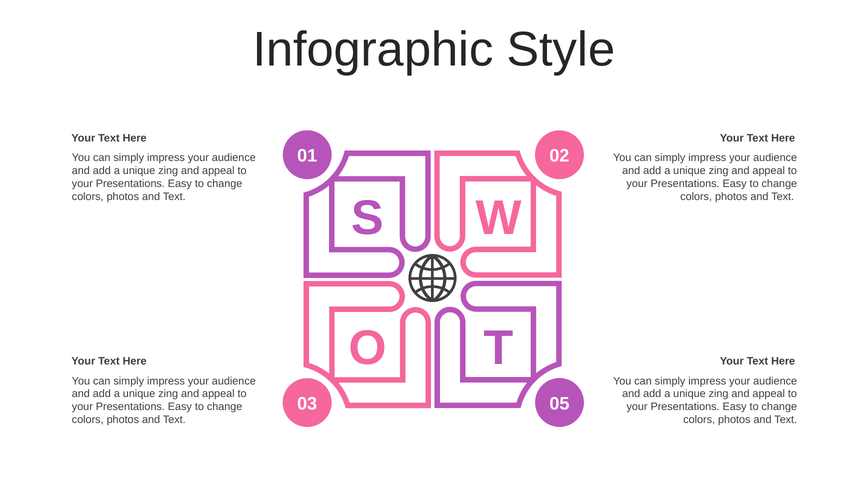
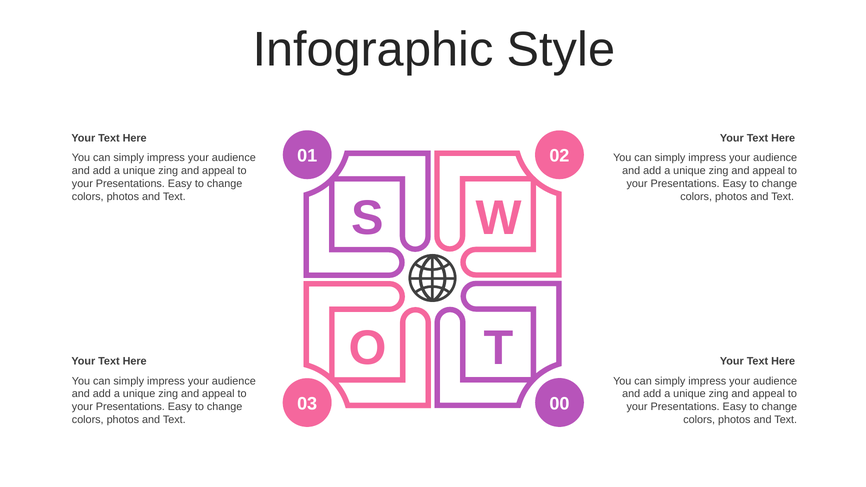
05: 05 -> 00 (559, 404)
